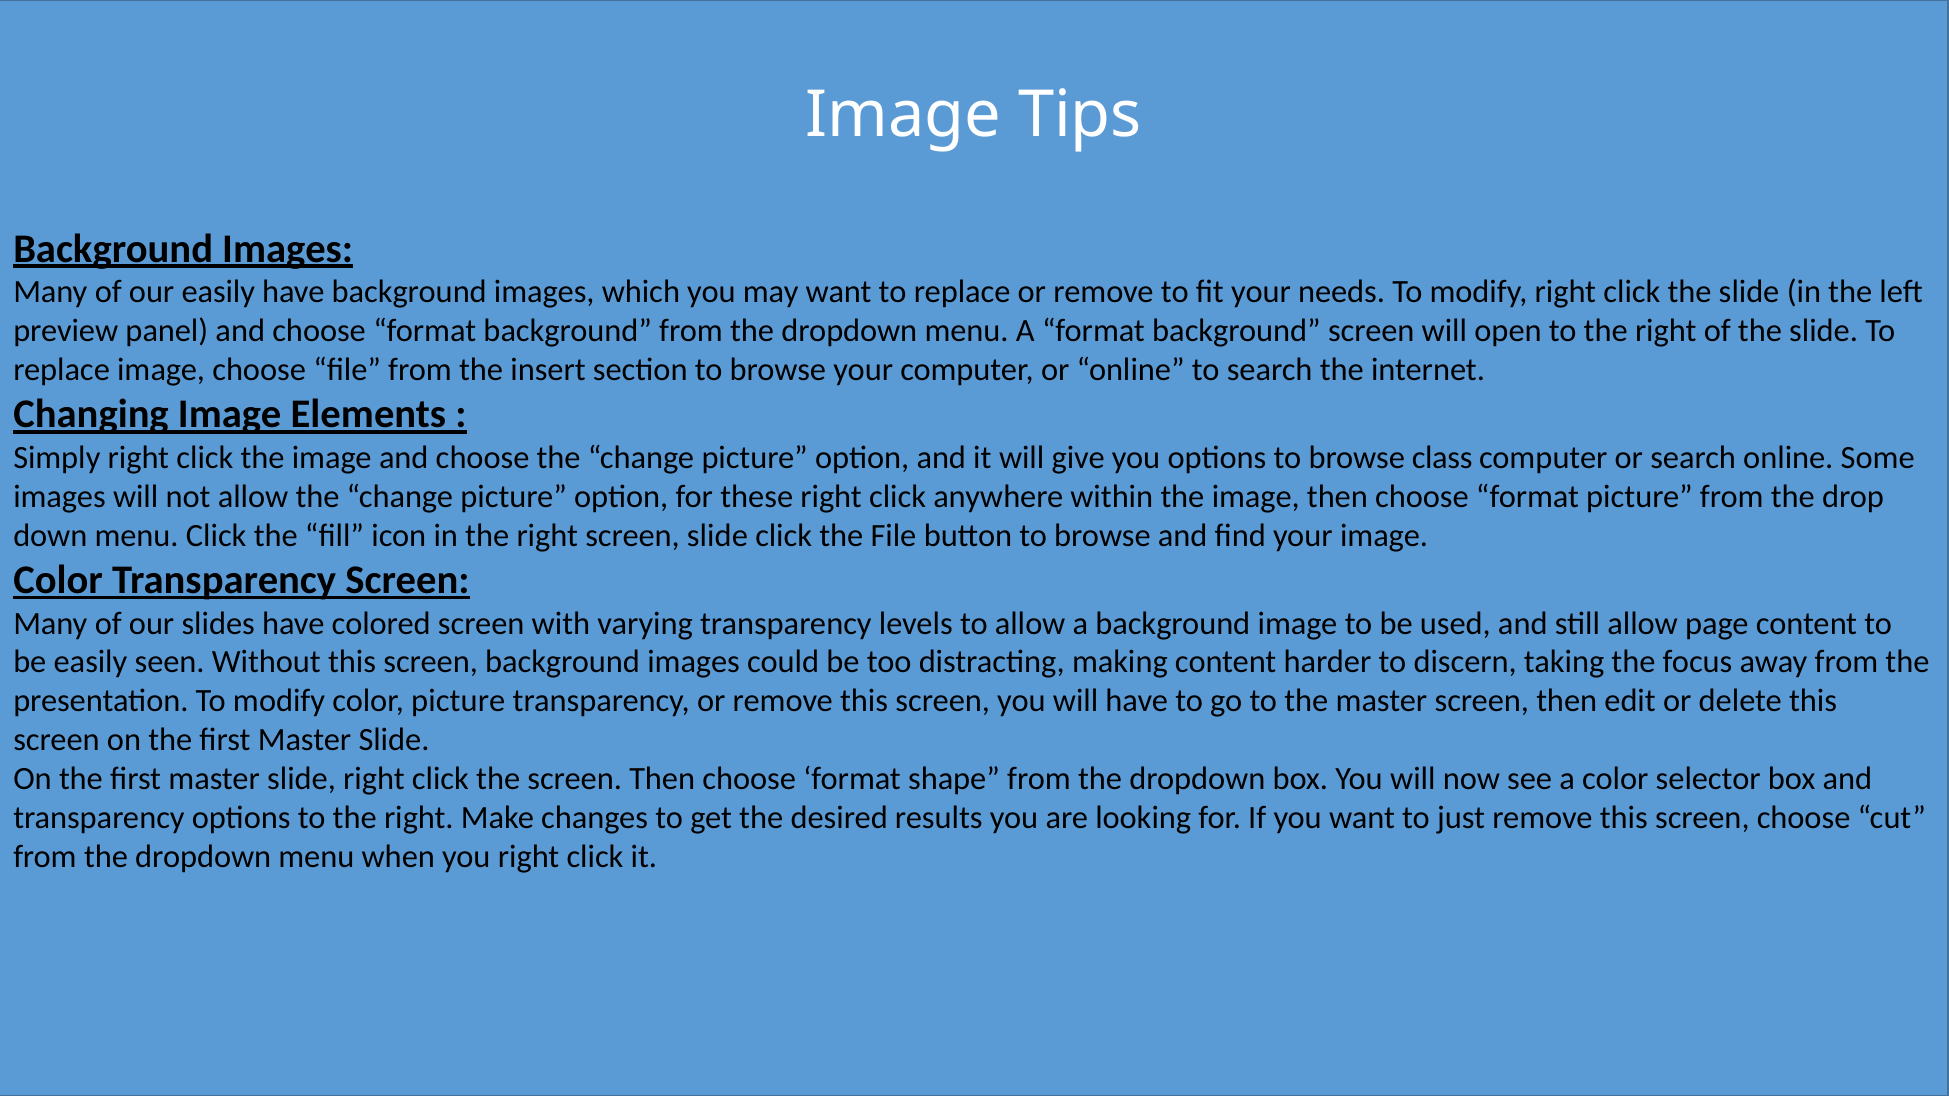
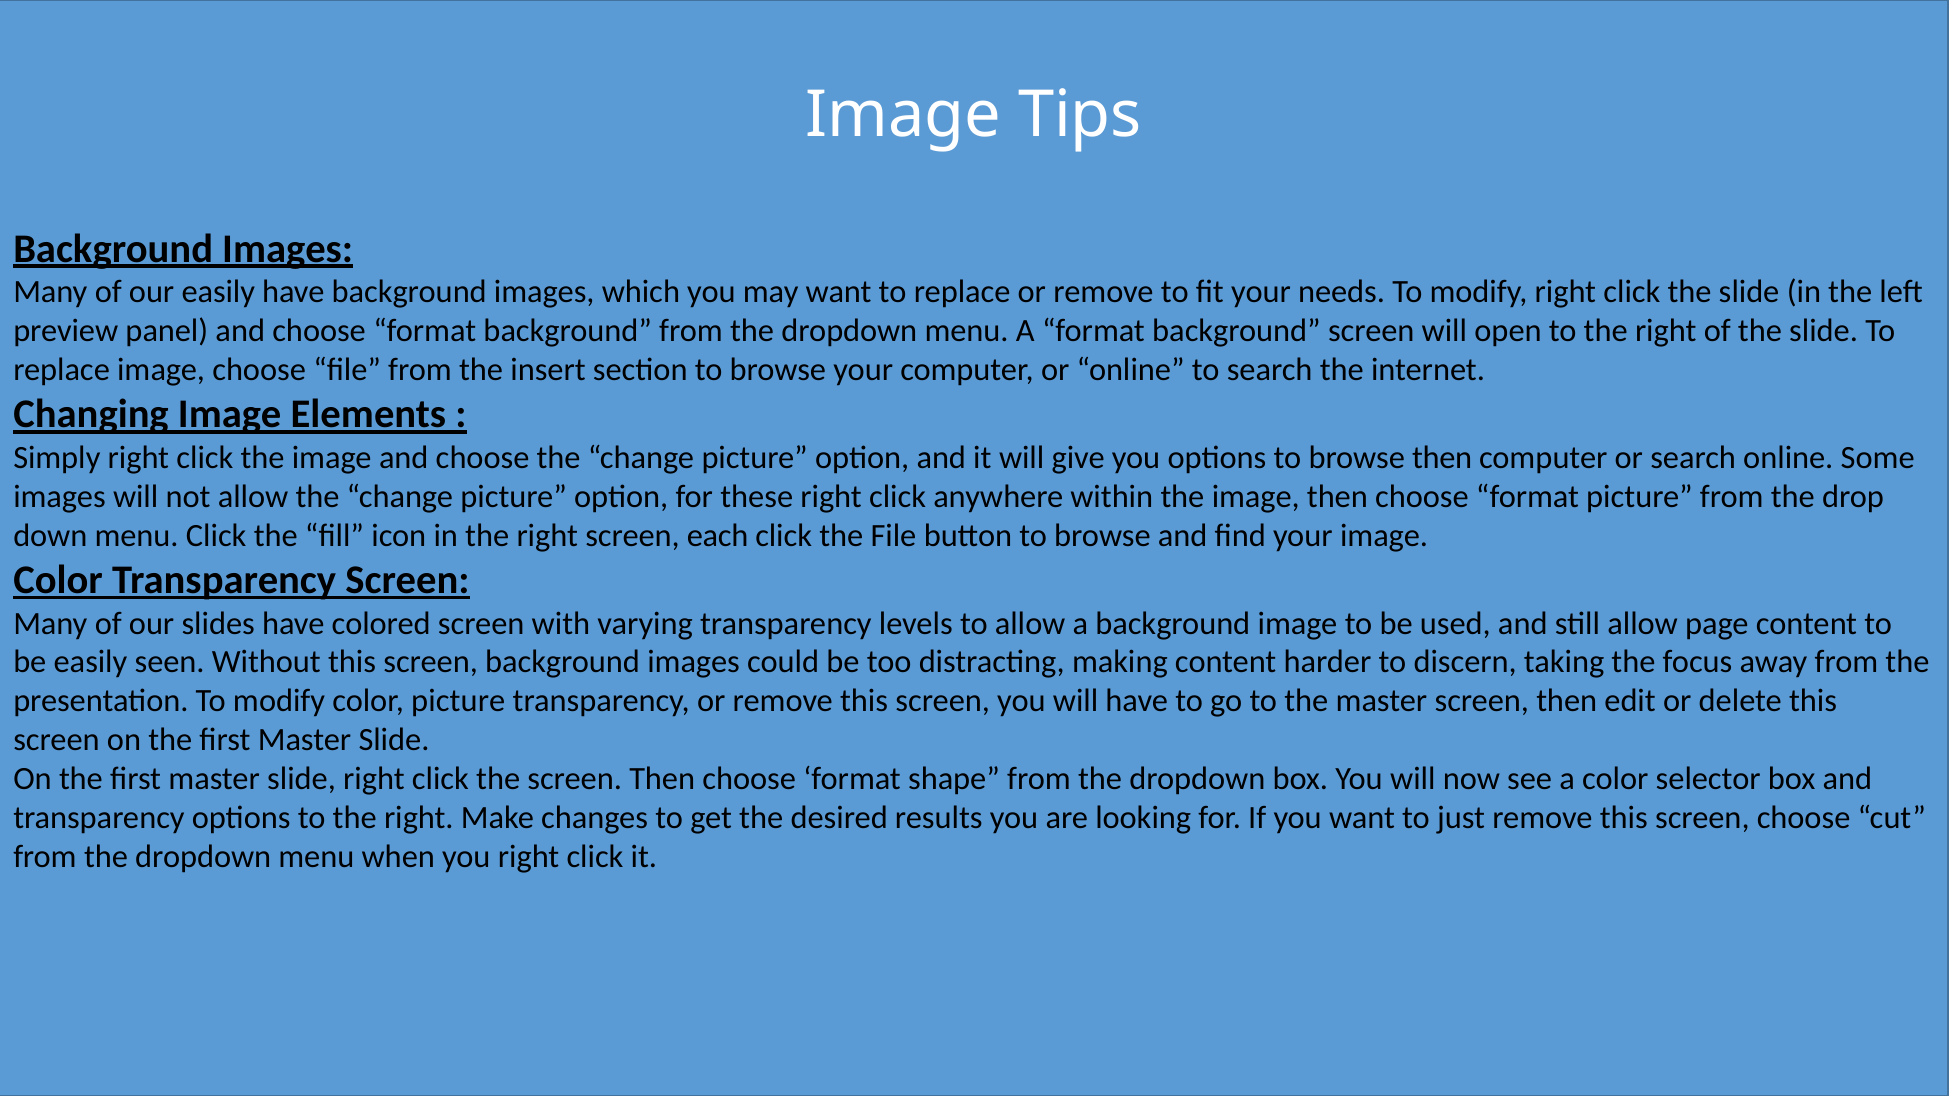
browse class: class -> then (1442, 458)
screen slide: slide -> each (718, 536)
